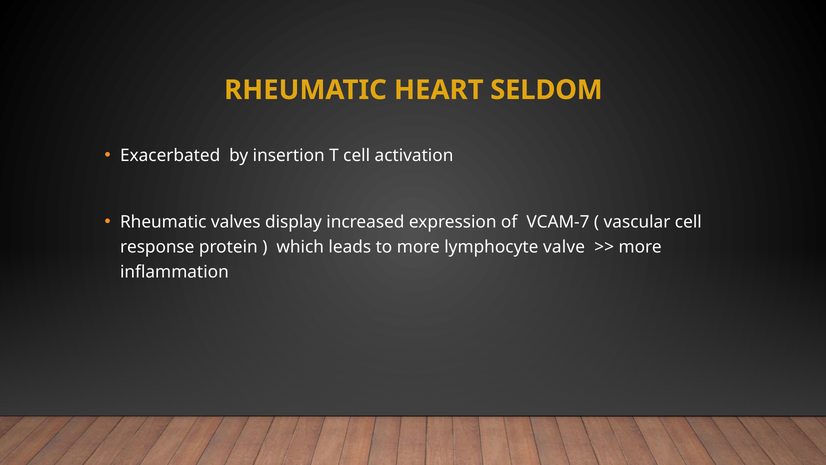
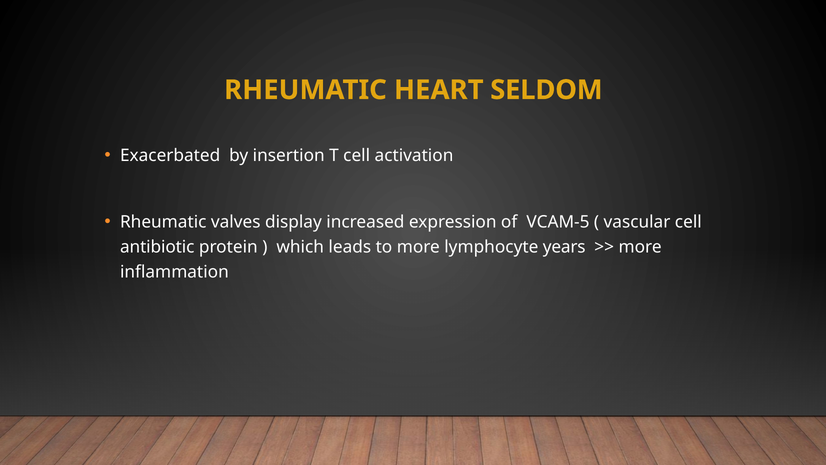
VCAM-7: VCAM-7 -> VCAM-5 (558, 222)
response: response -> antibiotic (157, 247)
valve: valve -> years (564, 247)
